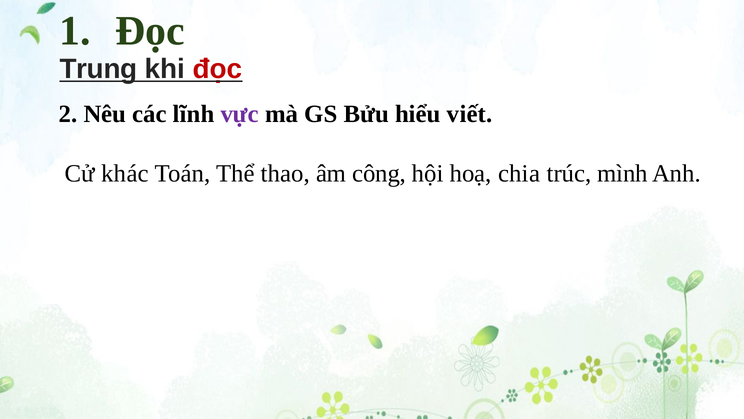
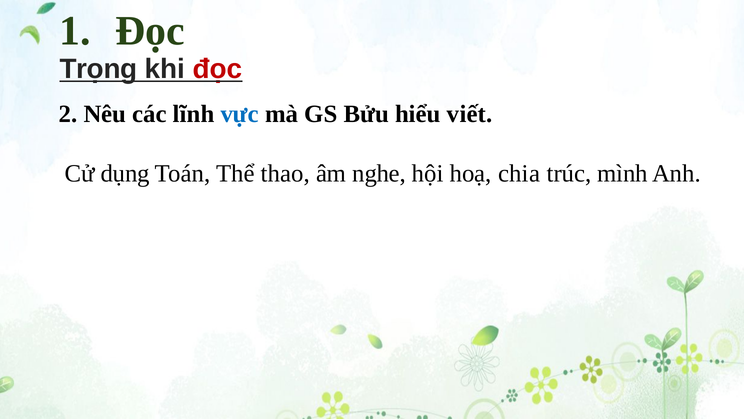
Trung: Trung -> Trọng (98, 69)
vực colour: purple -> blue (240, 114)
khác: khác -> dụng (125, 173)
công: công -> nghe (379, 173)
